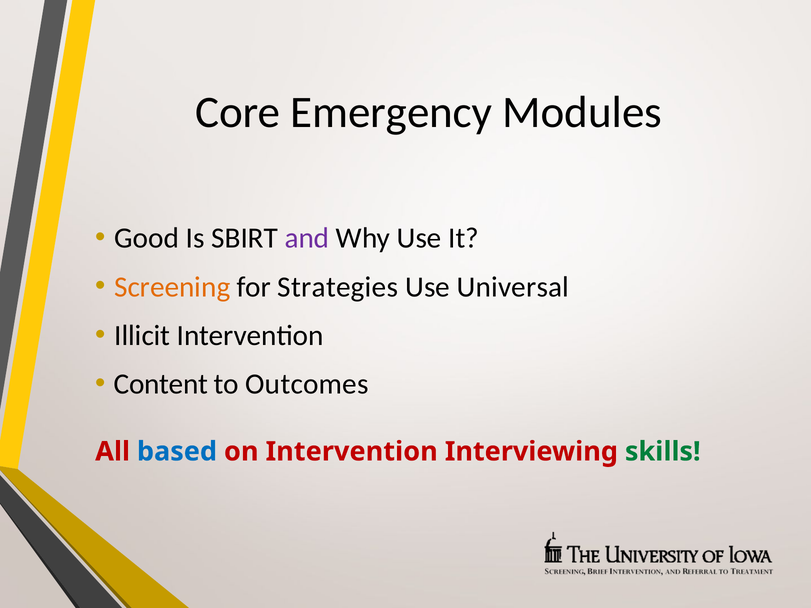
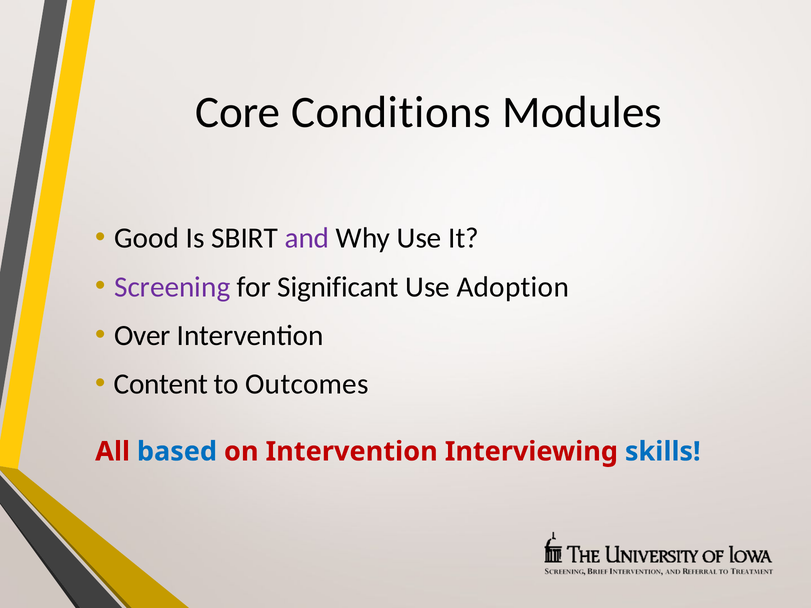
Emergency: Emergency -> Conditions (391, 113)
Screening colour: orange -> purple (172, 287)
Strategies: Strategies -> Significant (338, 287)
Universal: Universal -> Adoption (513, 287)
Illicit: Illicit -> Over (142, 336)
skills colour: green -> blue (663, 452)
